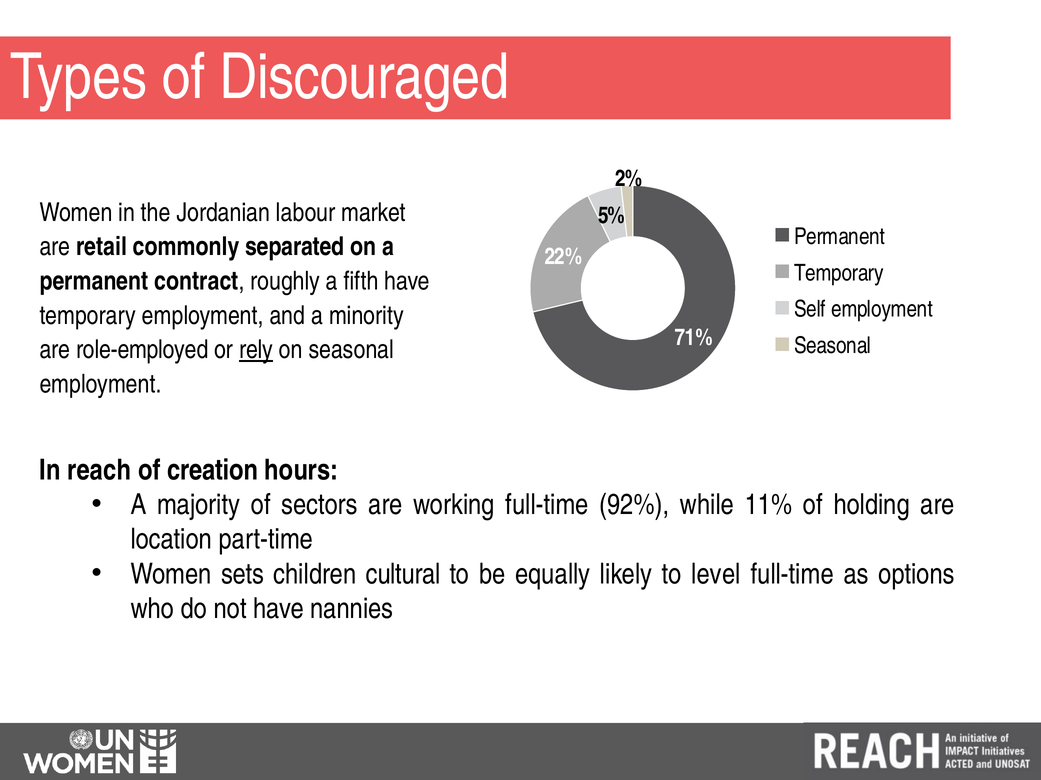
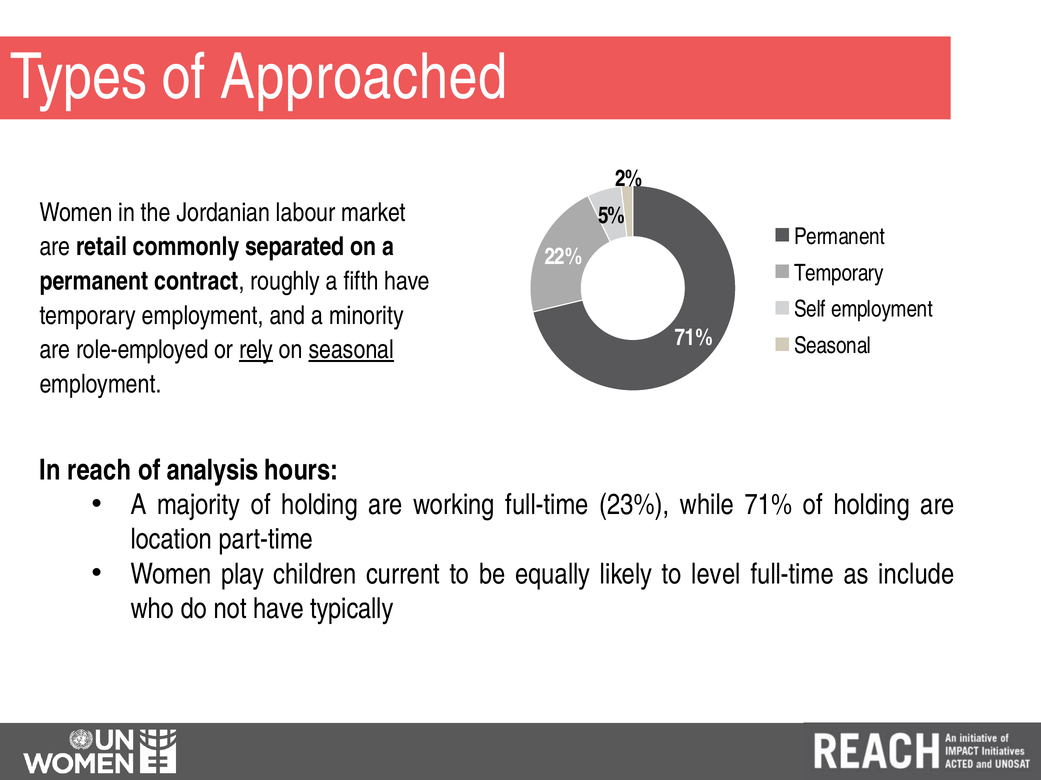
Discouraged: Discouraged -> Approached (364, 78)
seasonal underline: none -> present (351, 350)
creation: creation -> analysis (213, 470)
majority of sectors: sectors -> holding (320, 505)
92%: 92% -> 23% (634, 505)
while 11%: 11% -> 71% (768, 505)
sets: sets -> play (243, 575)
cultural: cultural -> current (403, 575)
options: options -> include (916, 575)
nannies: nannies -> typically (352, 609)
